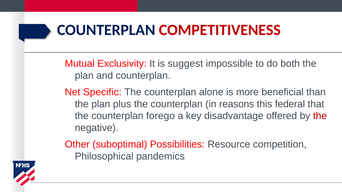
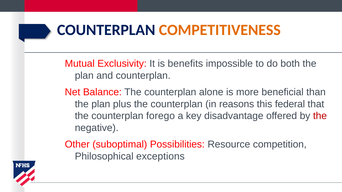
COMPETITIVENESS colour: red -> orange (220, 30)
suggest: suggest -> benefits (185, 64)
Specific: Specific -> Balance (102, 92)
pandemics: pandemics -> exceptions (160, 157)
